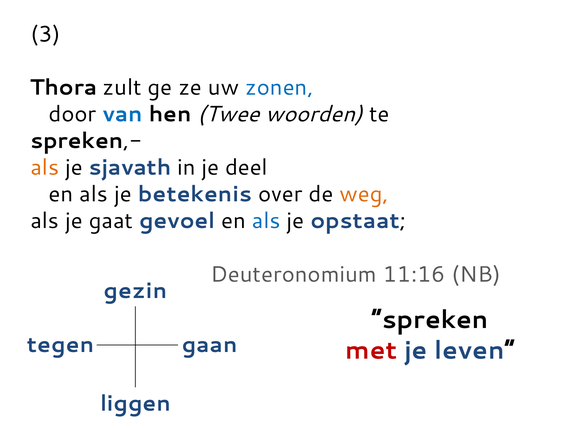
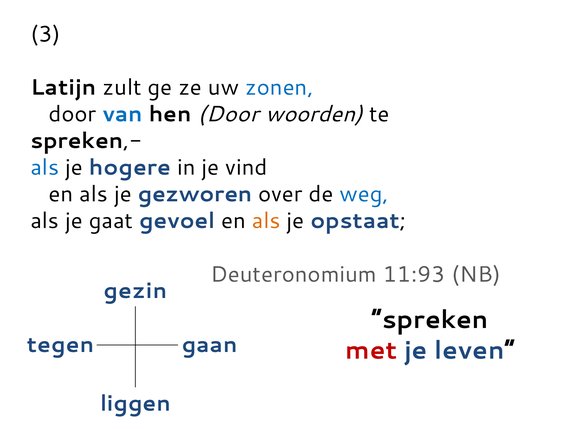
Thora: Thora -> Latijn (63, 87)
hen Twee: Twee -> Door (228, 114)
als colour: orange -> blue (45, 168)
sjavath: sjavath -> hogere (130, 168)
deel: deel -> vind (246, 168)
betekenis: betekenis -> gezworen (195, 194)
weg colour: orange -> blue (364, 194)
als colour: blue -> orange (266, 221)
11:16: 11:16 -> 11:93 (414, 274)
